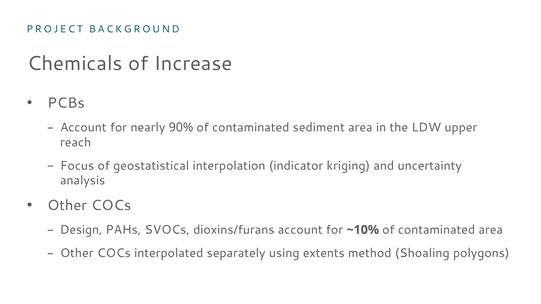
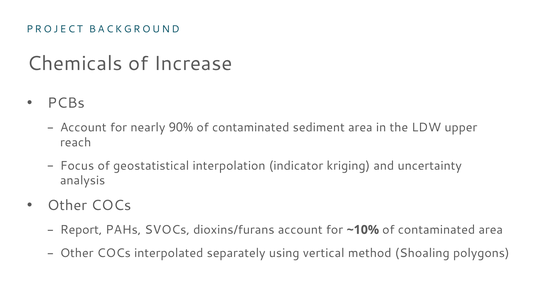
Design: Design -> Report (81, 230)
extents: extents -> vertical (324, 253)
